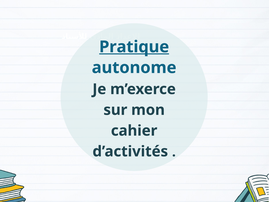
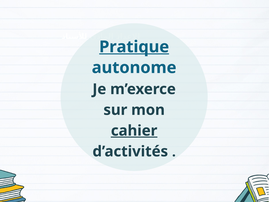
cahier underline: none -> present (134, 131)
